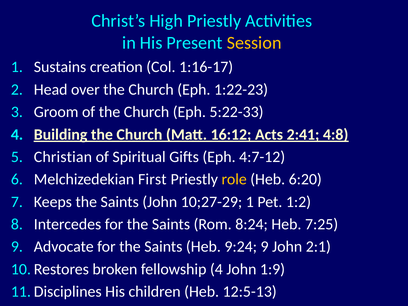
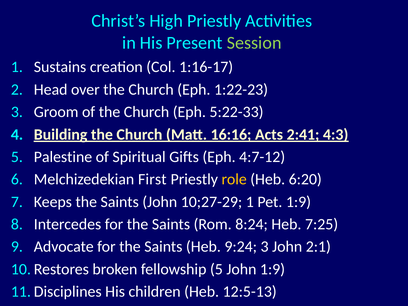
Session colour: yellow -> light green (254, 43)
16:12: 16:12 -> 16:16 (231, 134)
4:8: 4:8 -> 4:3 (336, 134)
Christian: Christian -> Palestine (63, 157)
Pet 1:2: 1:2 -> 1:9 (298, 202)
9:24 9: 9 -> 3 (265, 247)
fellowship 4: 4 -> 5 (216, 269)
